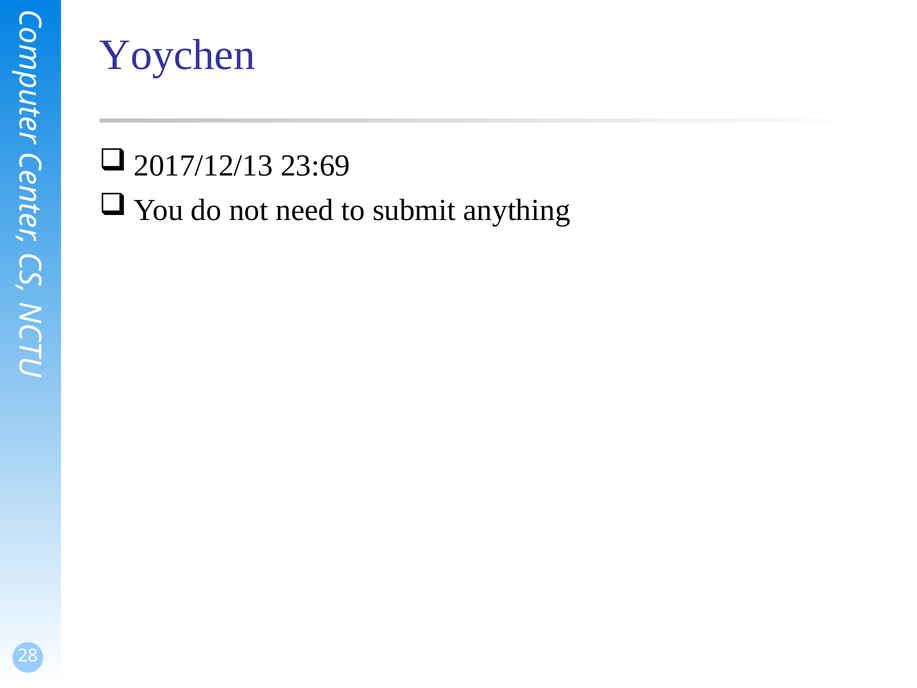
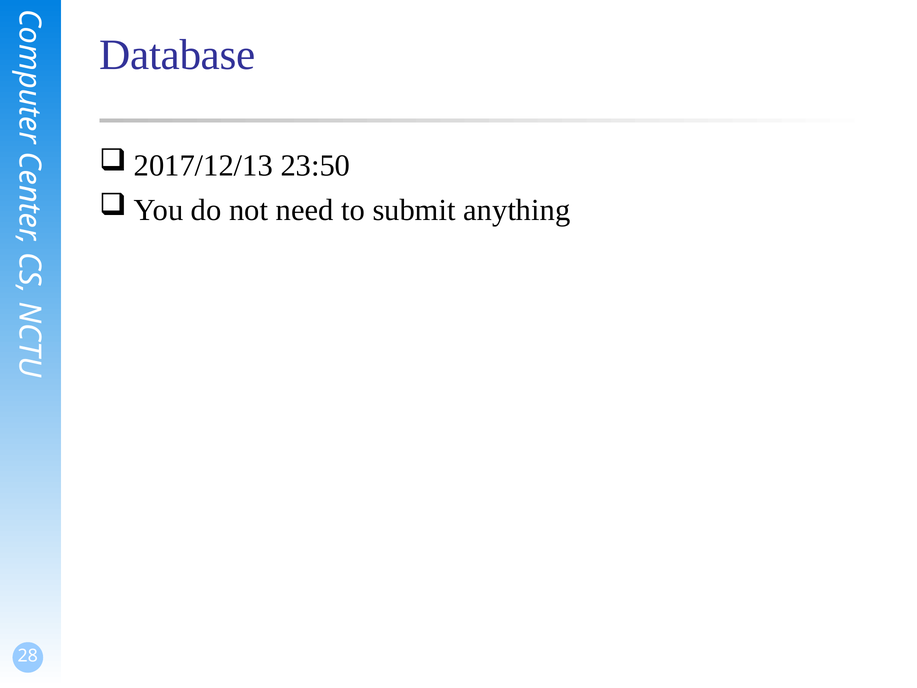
Yoychen: Yoychen -> Database (177, 55)
23:69: 23:69 -> 23:50 (315, 166)
